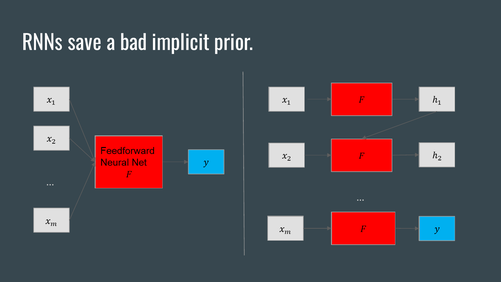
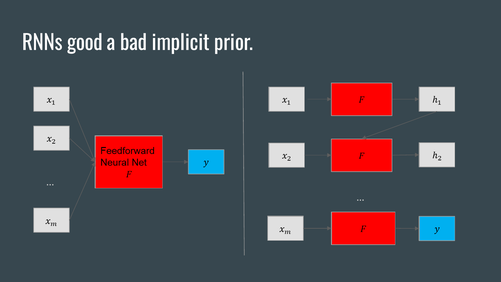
save: save -> good (85, 43)
